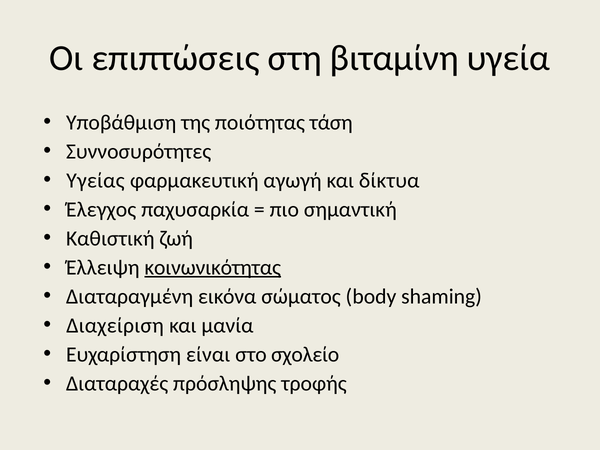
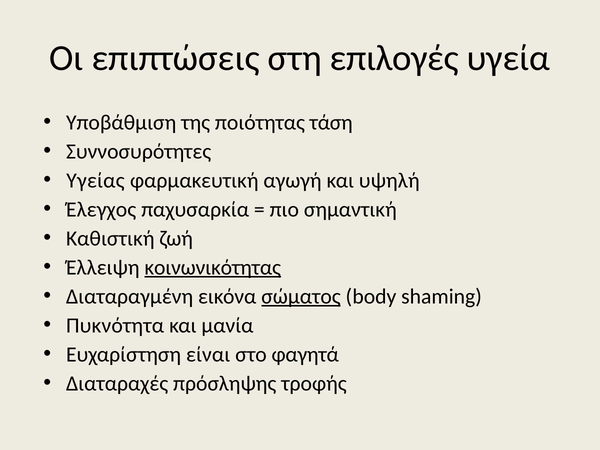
βιταμίνη: βιταμίνη -> επιλογές (394, 58)
δίκτυα: δίκτυα -> υψηλή (389, 180)
σώματος underline: none -> present (301, 296)
Διαχείριση: Διαχείριση -> Πυκνότητα (115, 325)
σχολείο: σχολείο -> φαγητά (305, 354)
